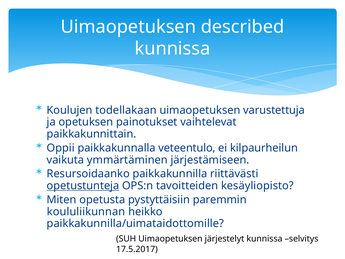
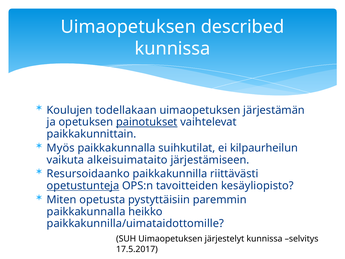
varustettuja: varustettuja -> järjestämän (274, 110)
painotukset underline: none -> present (147, 122)
Oppii: Oppii -> Myös (61, 148)
veteentulo: veteentulo -> suihkutilat (187, 148)
ymmärtäminen: ymmärtäminen -> alkeisuimataito (127, 160)
koululiikunnan: koululiikunnan -> paikkakunnalla (86, 211)
